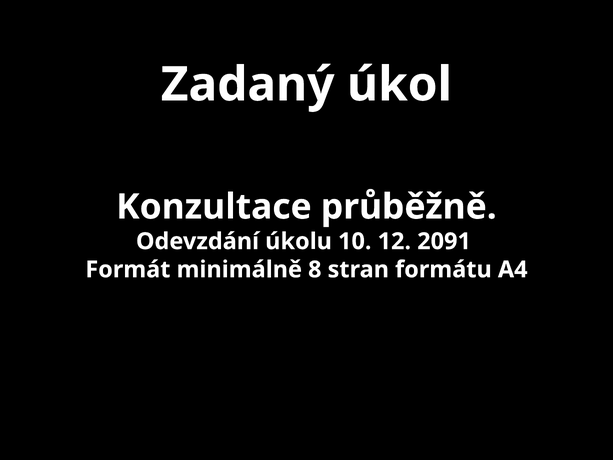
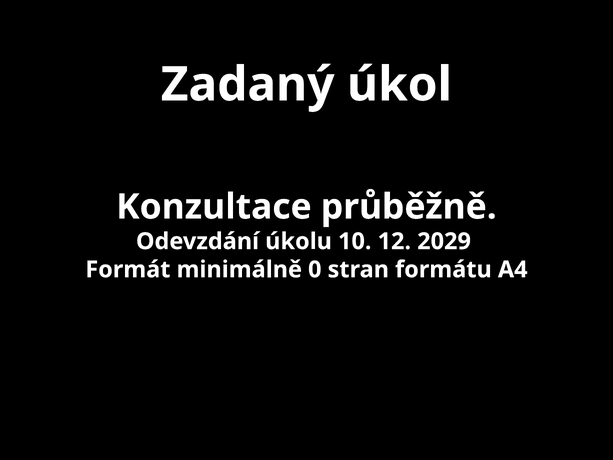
2091: 2091 -> 2029 (444, 241)
8: 8 -> 0 (315, 269)
